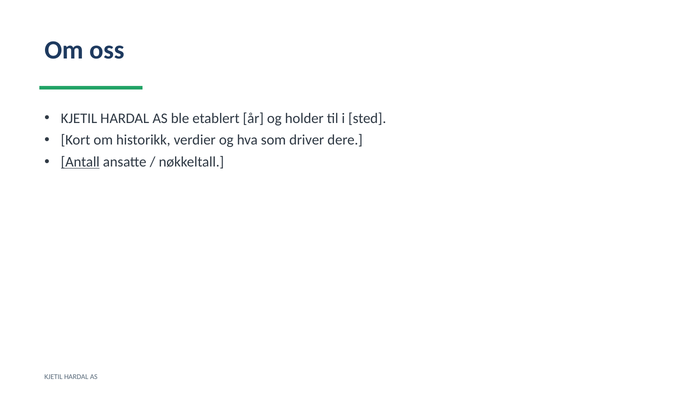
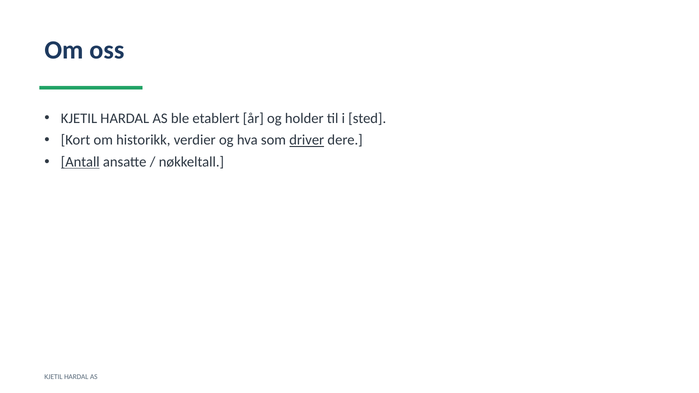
driver underline: none -> present (307, 140)
